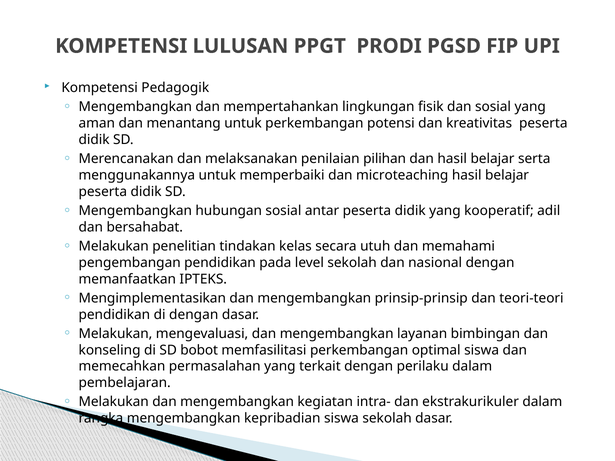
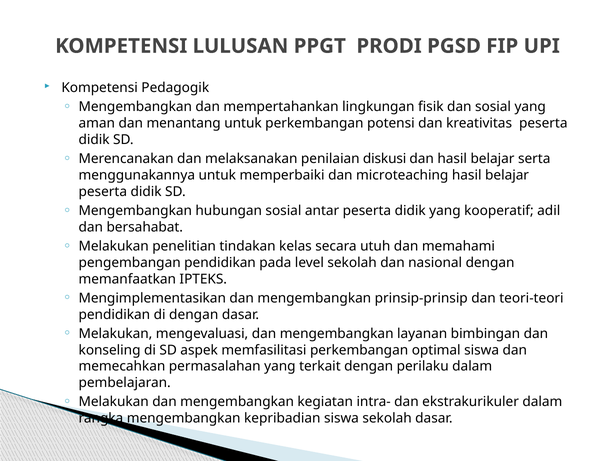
pilihan: pilihan -> diskusi (385, 159)
bobot: bobot -> aspek (199, 350)
